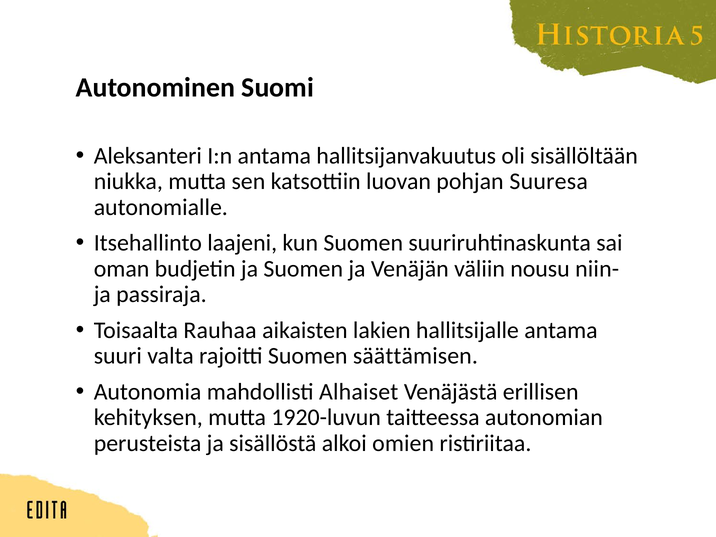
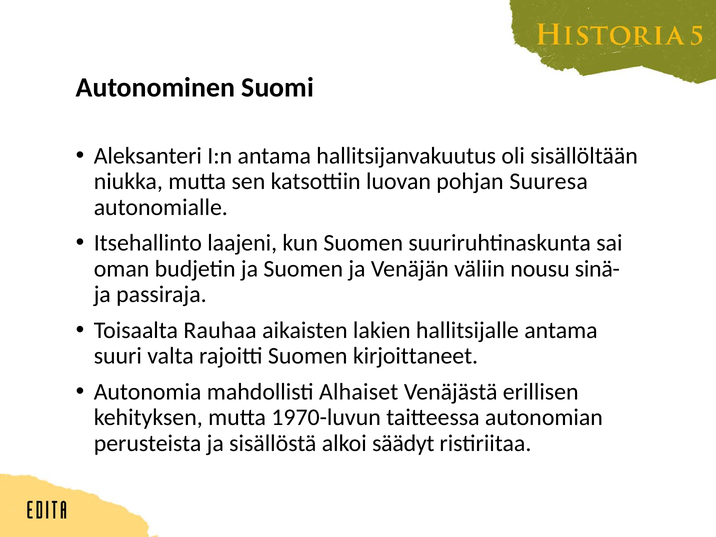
niin-: niin- -> sinä- (597, 269)
säättämisen: säättämisen -> kirjoittaneet (415, 356)
1920-luvun: 1920-luvun -> 1970-luvun (326, 417)
omien: omien -> säädyt (403, 443)
